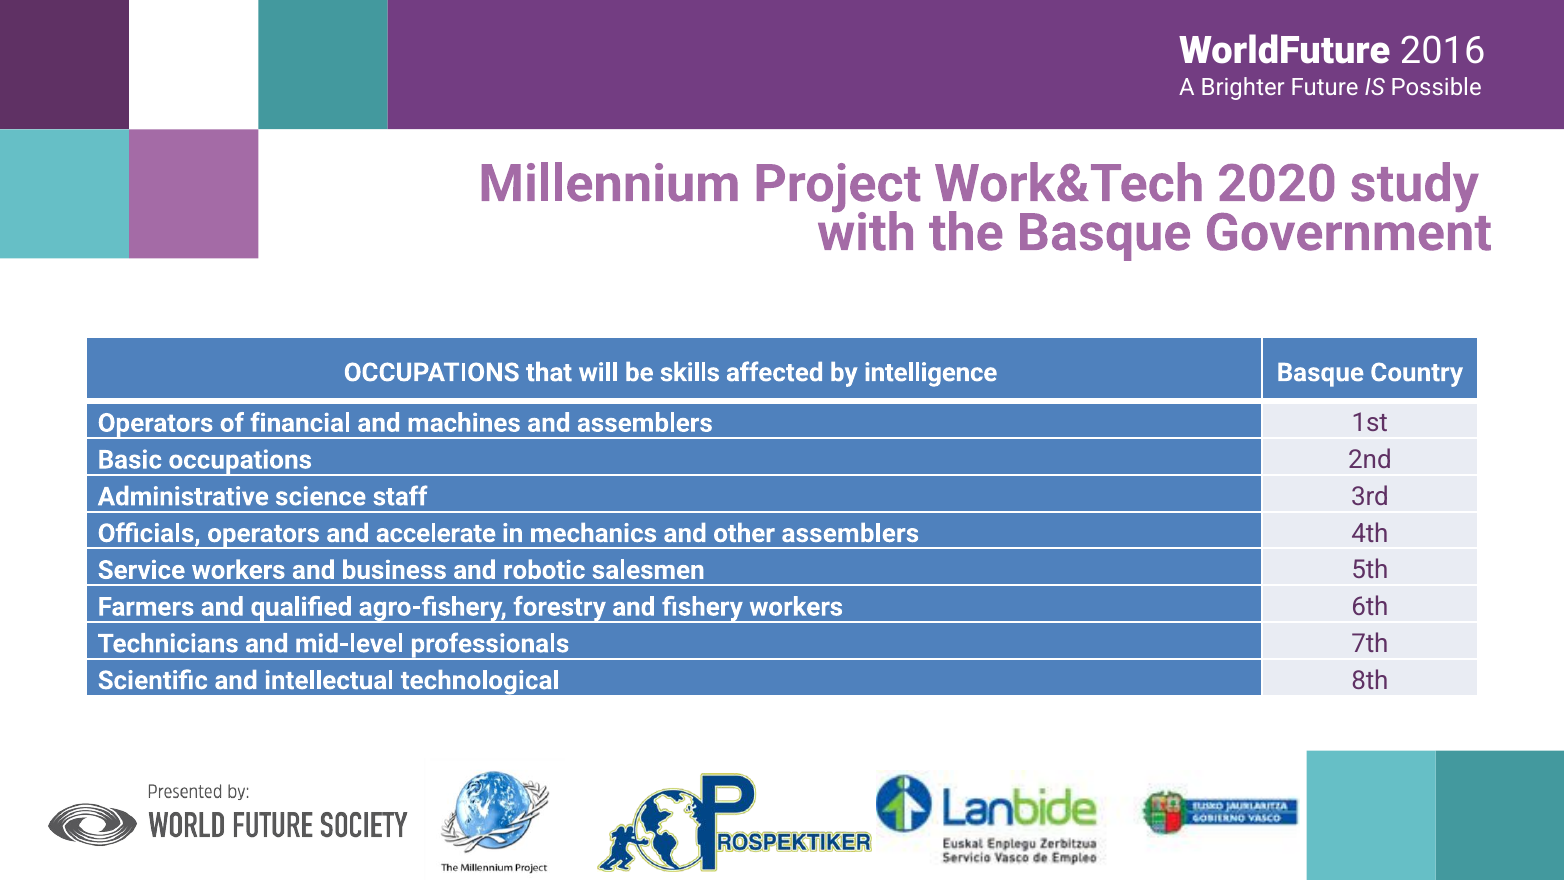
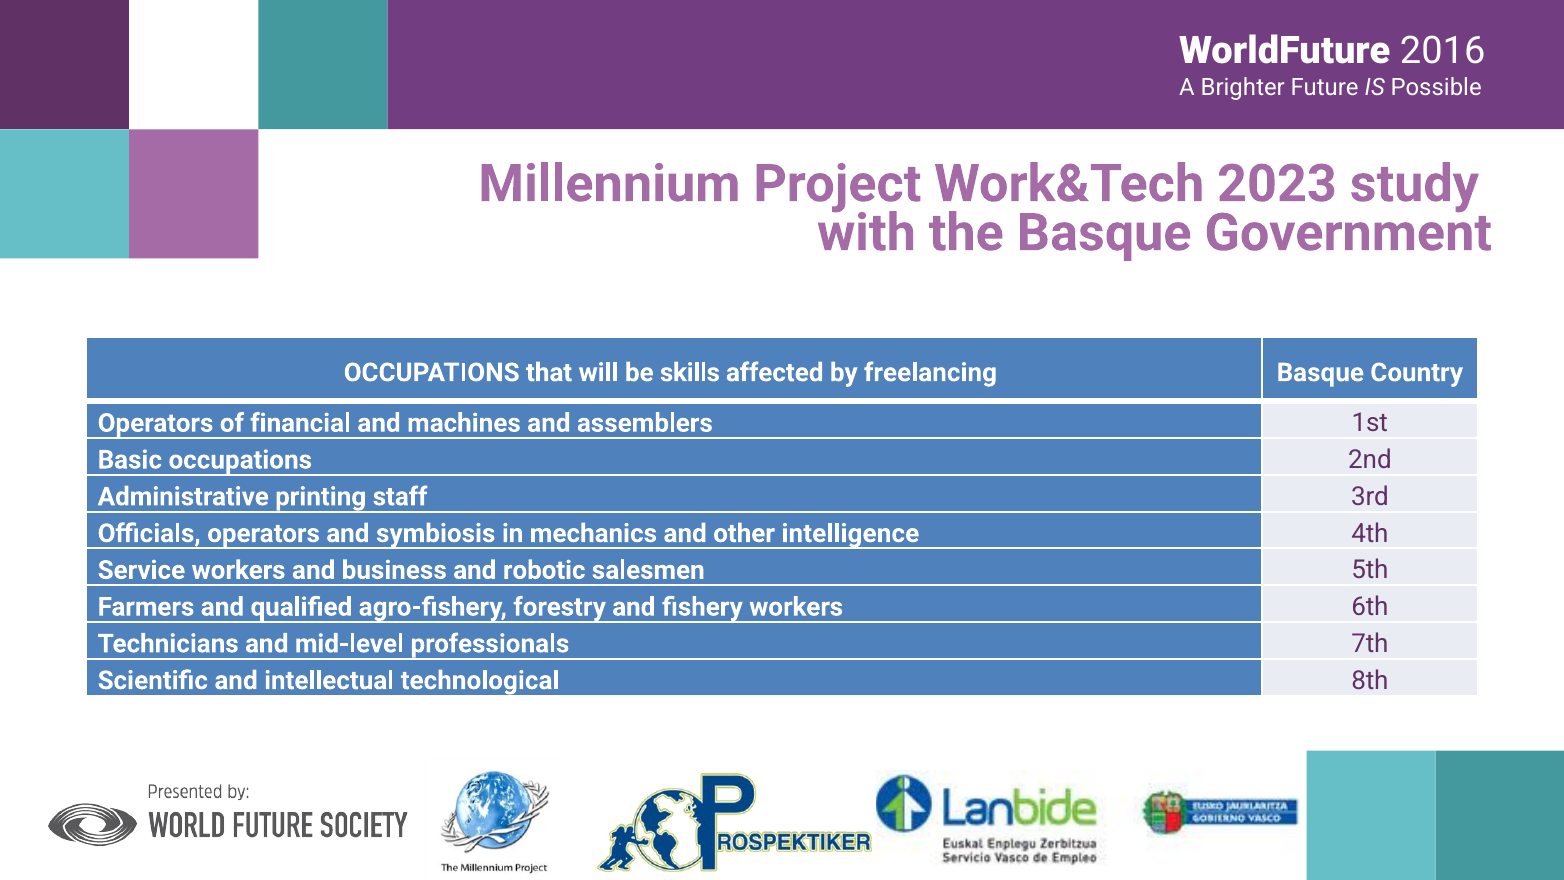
2020: 2020 -> 2023 (1277, 184)
intelligence: intelligence -> freelancing (931, 373)
science: science -> printing (321, 497)
accelerate: accelerate -> symbiosis (436, 533)
other assemblers: assemblers -> intelligence (850, 533)
